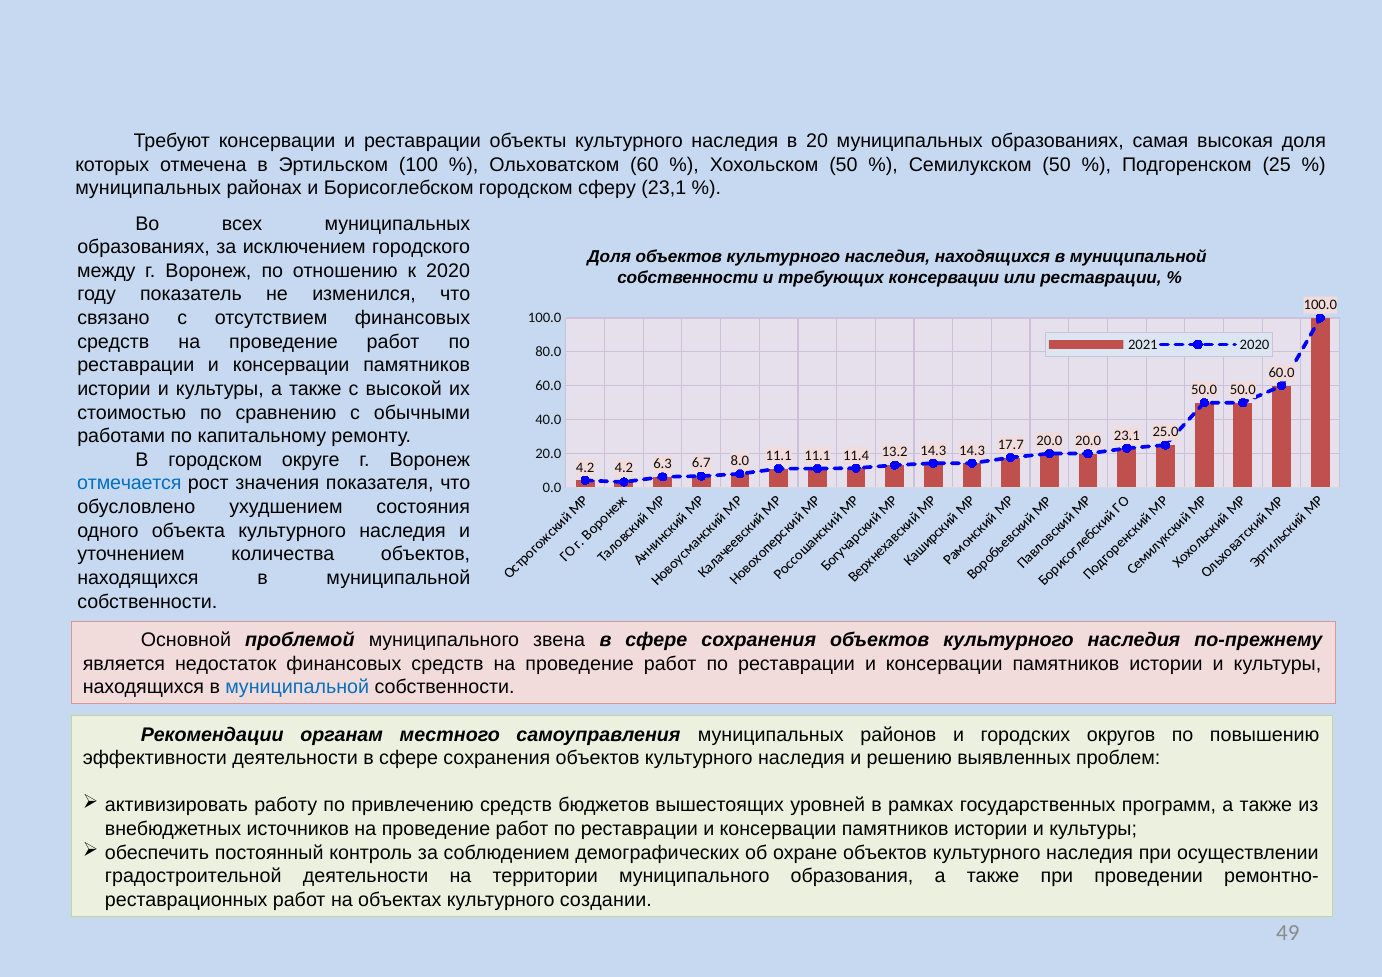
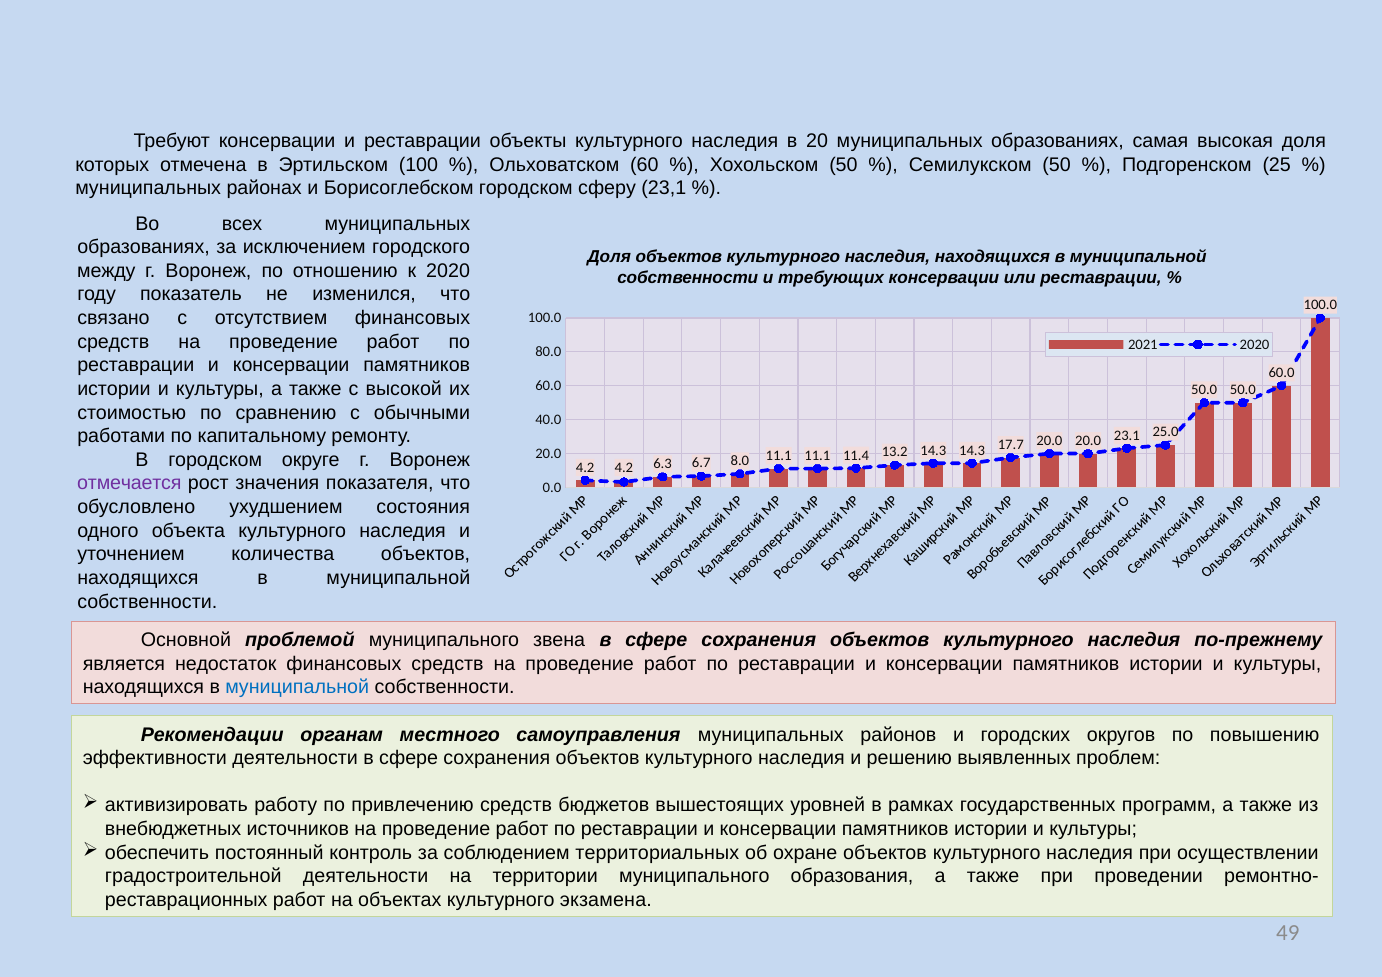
отмечается colour: blue -> purple (129, 484)
демографических: демографических -> территориальных (657, 853)
создании: создании -> экзамена (606, 900)
